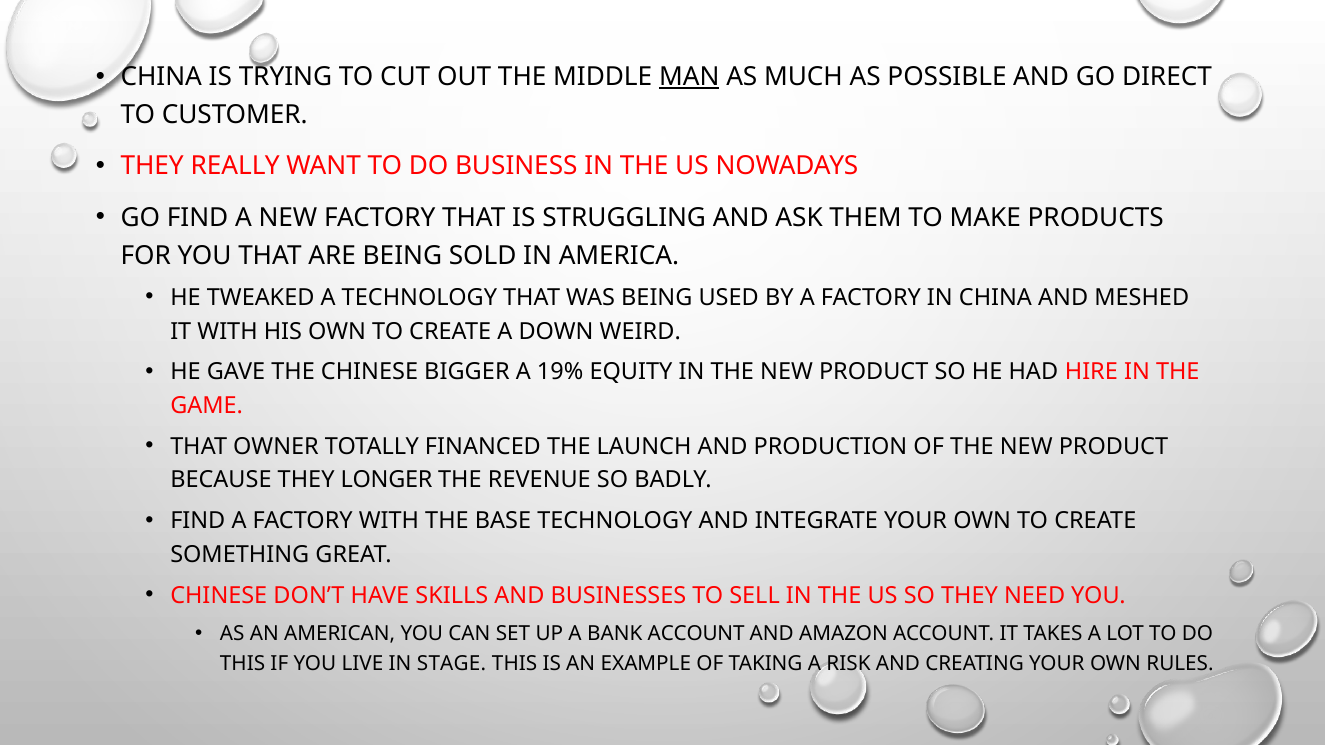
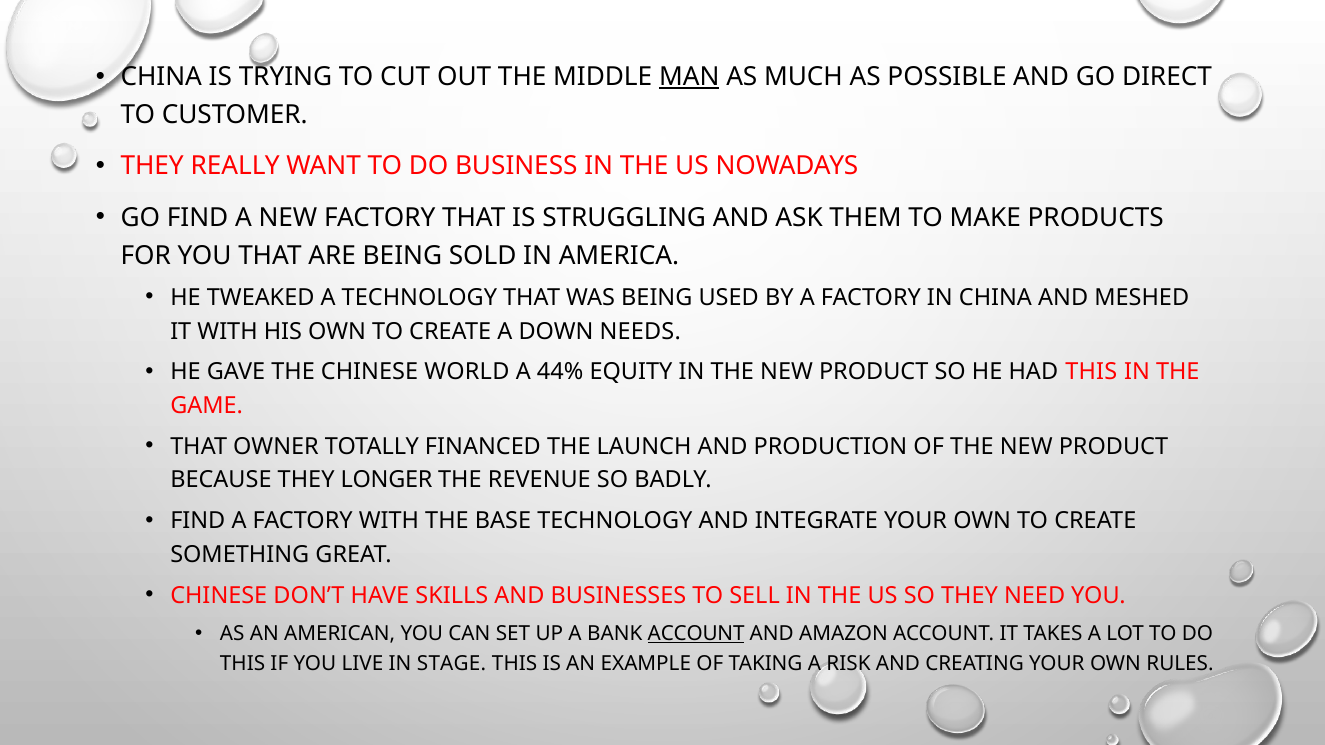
WEIRD: WEIRD -> NEEDS (640, 331)
BIGGER: BIGGER -> WORLD (467, 372)
19%: 19% -> 44% (560, 372)
HAD HIRE: HIRE -> THIS (1091, 372)
ACCOUNT underline: none -> present (696, 634)
